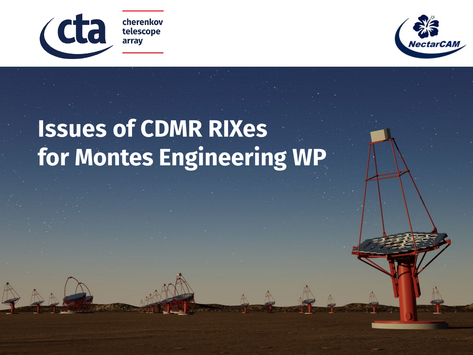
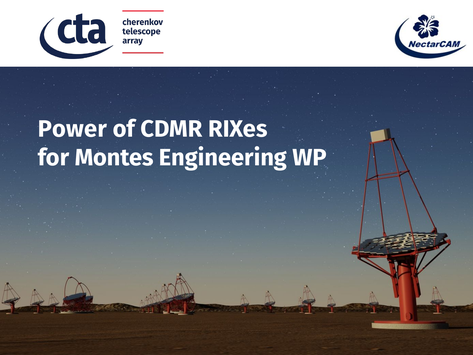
Issues: Issues -> Power (72, 129)
